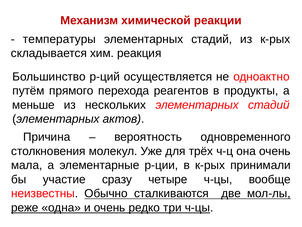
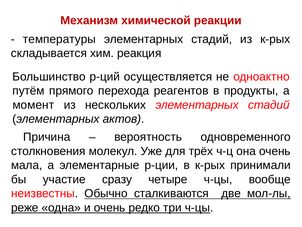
меньше: меньше -> момент (33, 105)
